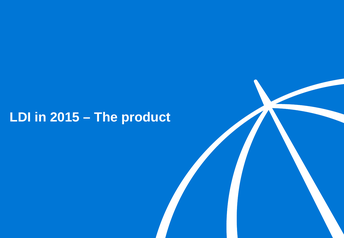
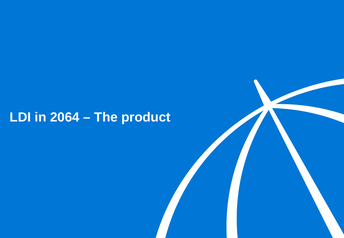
2015: 2015 -> 2064 (65, 117)
